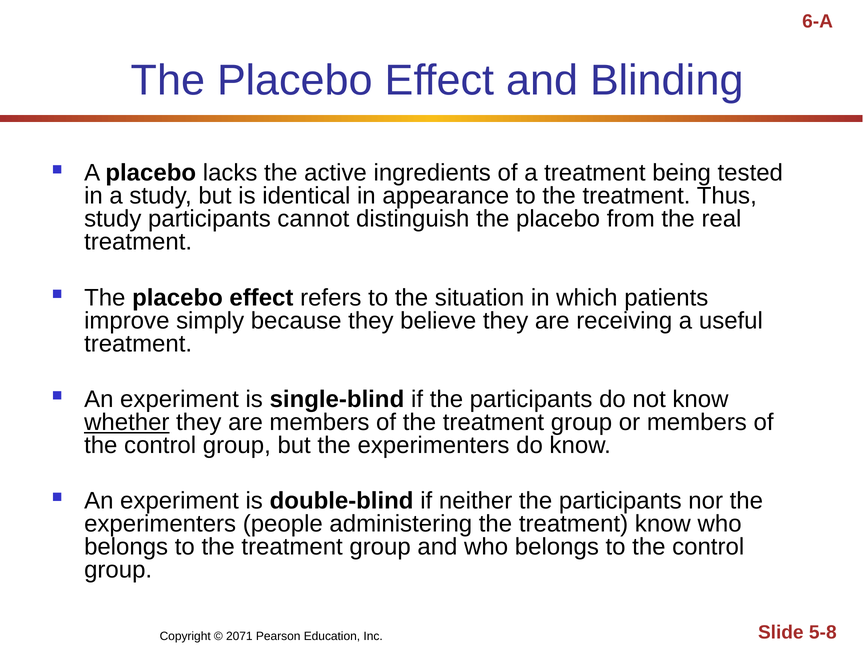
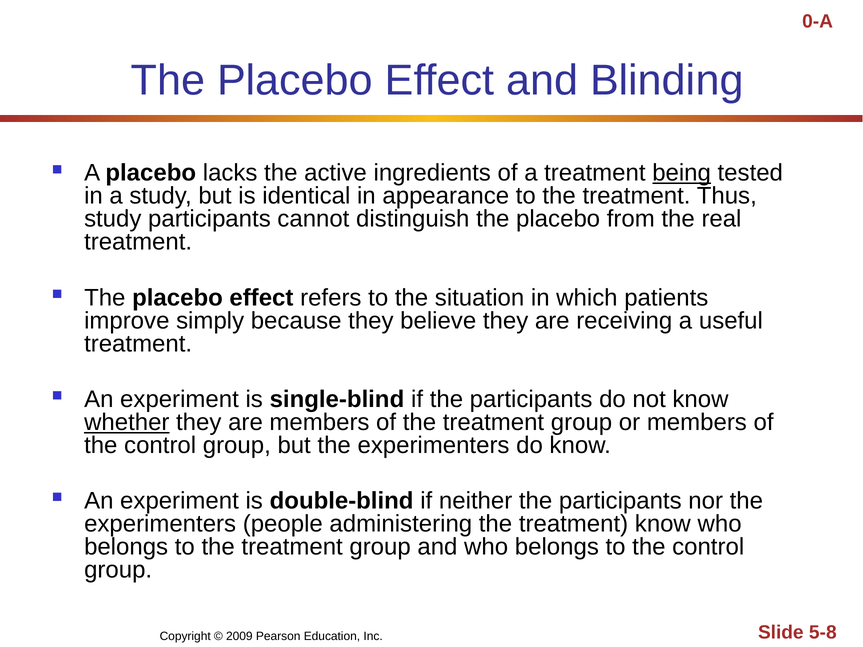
6-A: 6-A -> 0-A (818, 21)
being underline: none -> present (682, 173)
2071: 2071 -> 2009 (239, 637)
